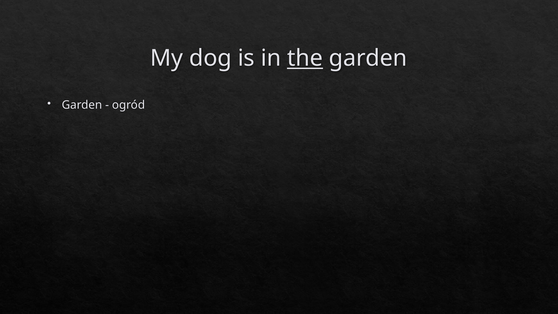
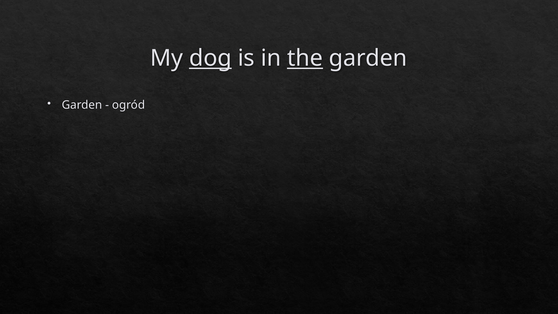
dog underline: none -> present (210, 58)
